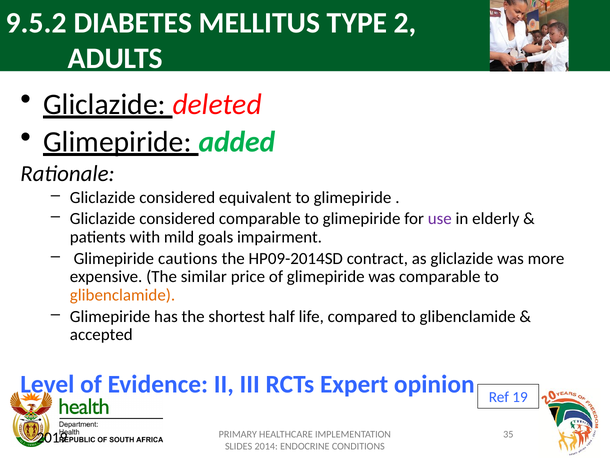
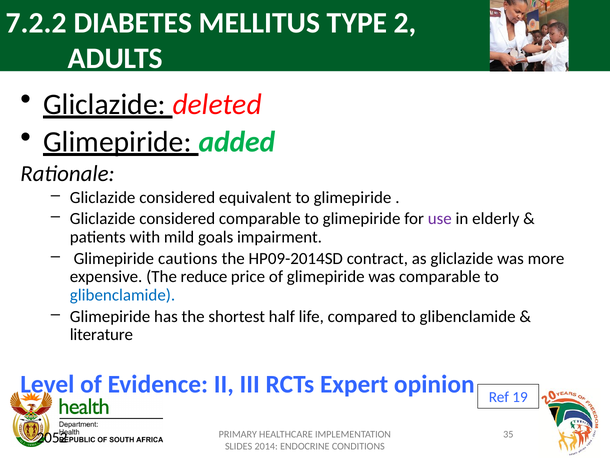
9.5.2: 9.5.2 -> 7.2.2 (36, 23)
similar: similar -> reduce (204, 277)
glibenclamide colour: orange -> blue (123, 295)
accepted: accepted -> literature (101, 334)
2019: 2019 -> 2052 (52, 437)
